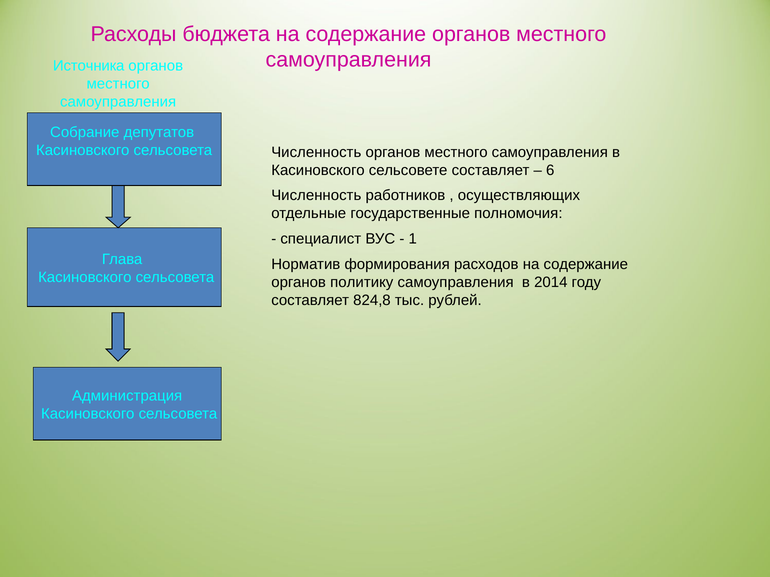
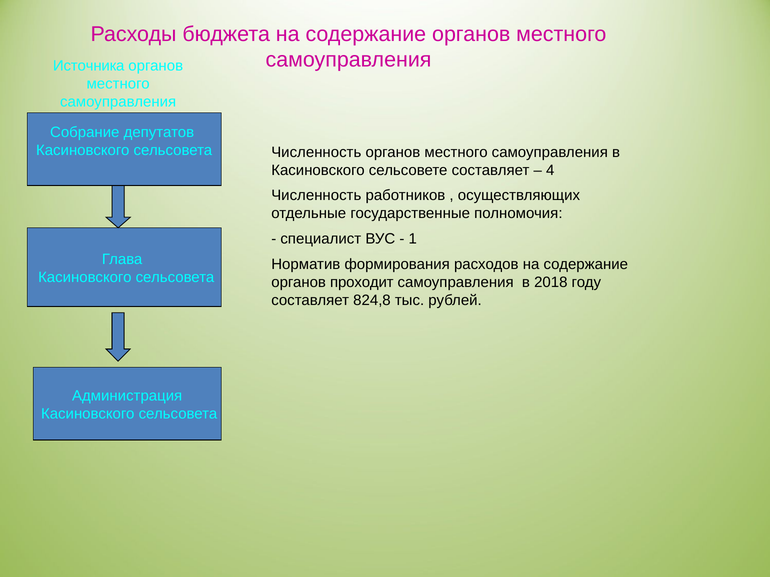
6: 6 -> 4 (550, 170)
политику: политику -> проходит (362, 283)
2014: 2014 -> 2018 (551, 283)
